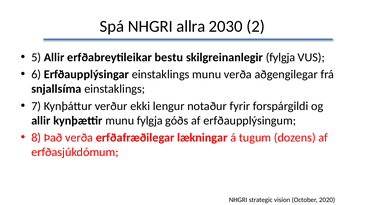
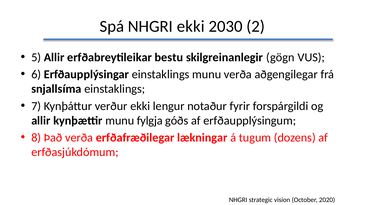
NHGRI allra: allra -> ekki (191, 26)
skilgreinanlegir fylgja: fylgja -> gögn (280, 57)
